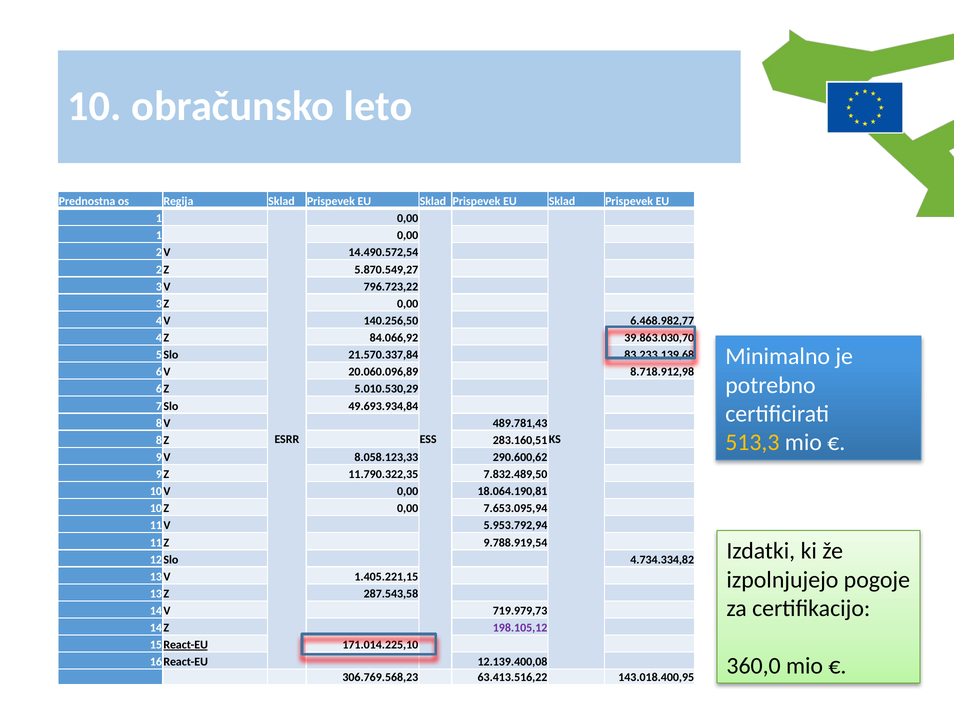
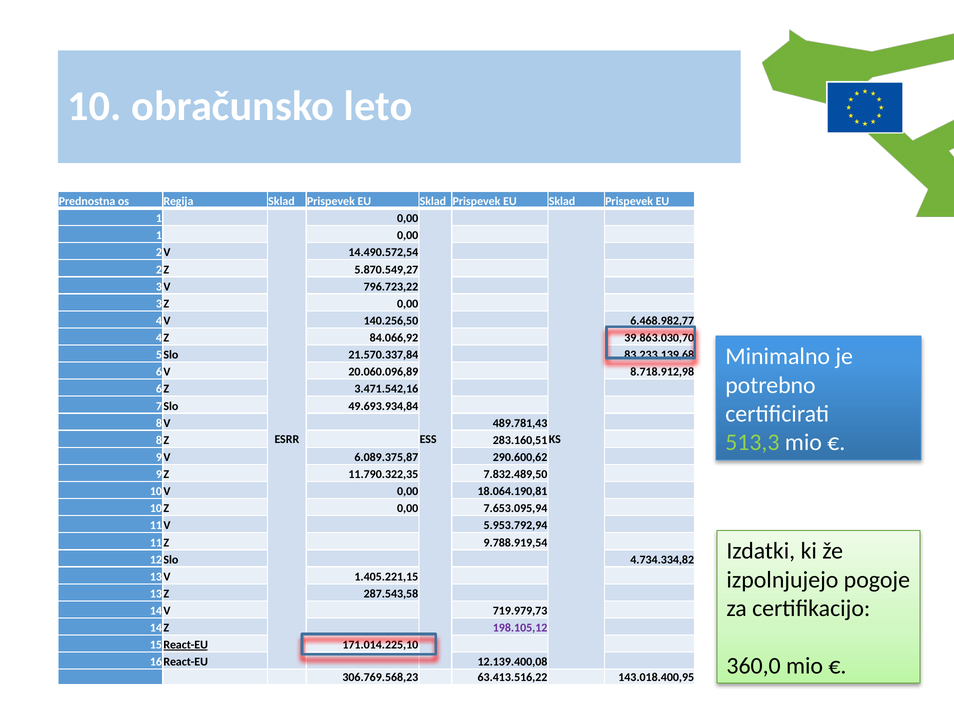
5.010.530,29: 5.010.530,29 -> 3.471.542,16 (386, 389)
513,3 colour: yellow -> light green (752, 442)
8.058.123,33: 8.058.123,33 -> 6.089.375,87 (386, 457)
